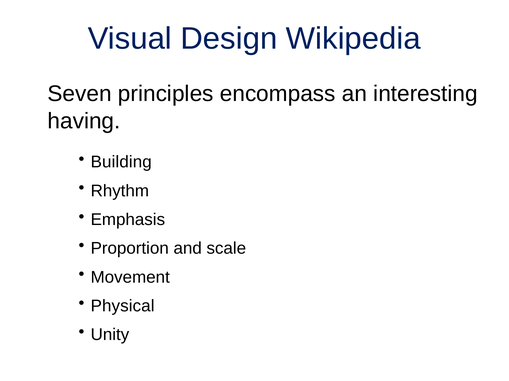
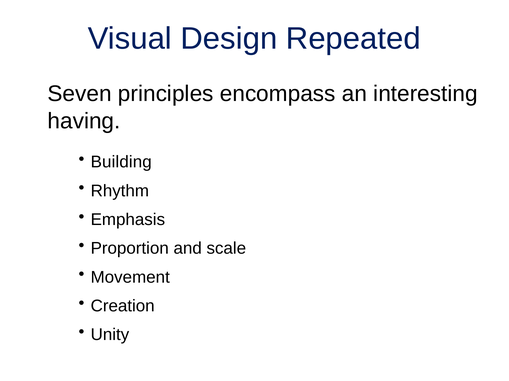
Wikipedia: Wikipedia -> Repeated (353, 39)
Physical: Physical -> Creation (123, 306)
